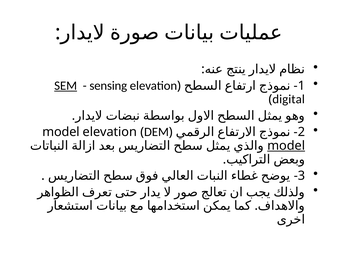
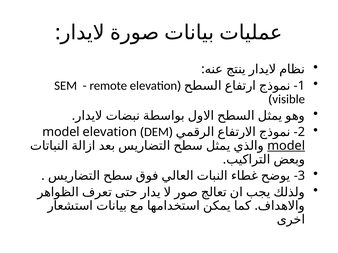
SEM underline: present -> none (66, 86)
sensing: sensing -> remote (108, 86)
digital: digital -> visible (289, 99)
